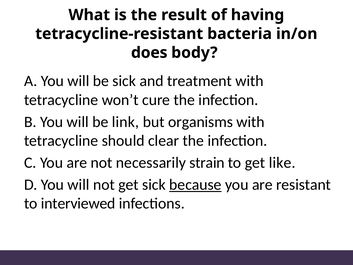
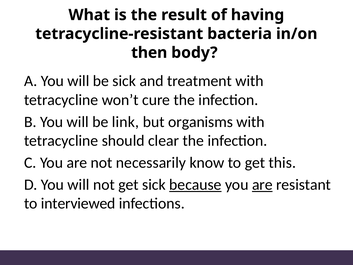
does: does -> then (149, 53)
strain: strain -> know (207, 163)
like: like -> this (282, 163)
are underline: none -> present (262, 184)
